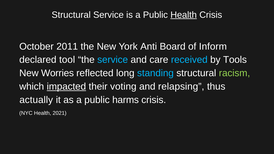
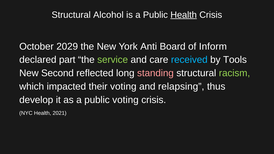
Structural Service: Service -> Alcohol (108, 15)
2011: 2011 -> 2029 (67, 46)
tool: tool -> part (67, 60)
service colour: light blue -> light green (113, 60)
Worries: Worries -> Second (57, 73)
standing colour: light blue -> pink (155, 73)
impacted underline: present -> none (66, 87)
actually: actually -> develop (36, 100)
public harms: harms -> voting (125, 100)
